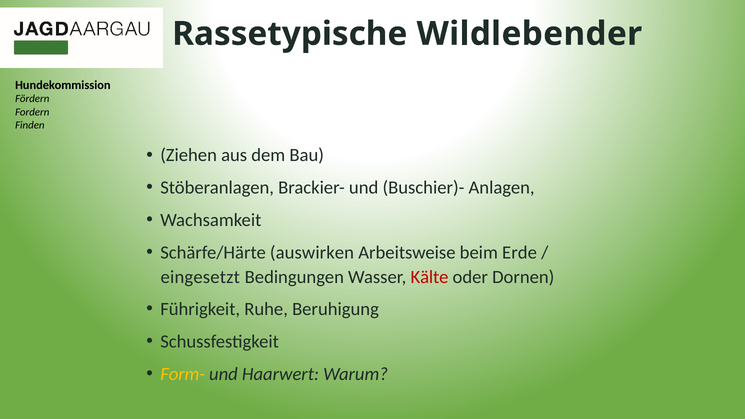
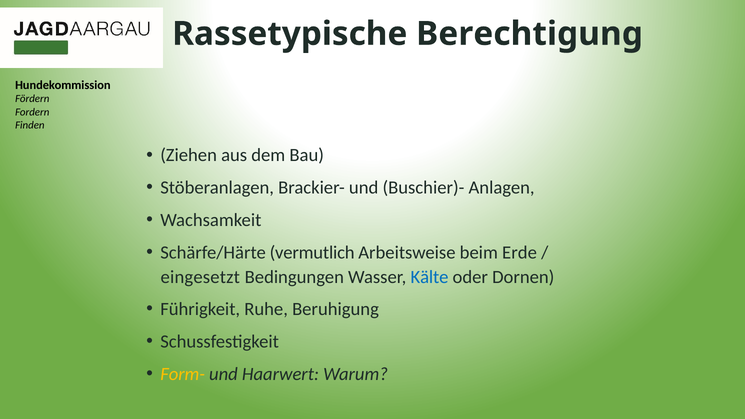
Wildlebender: Wildlebender -> Berechtigung (529, 34)
auswirken: auswirken -> vermutlich (312, 252)
Kälte colour: red -> blue (430, 277)
